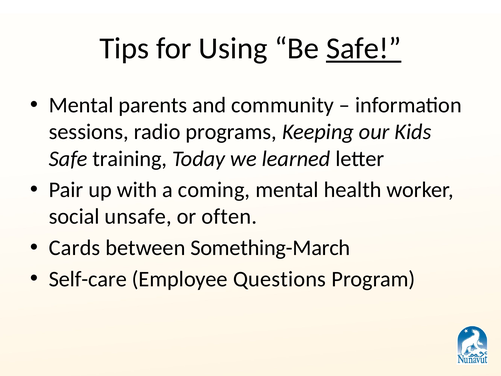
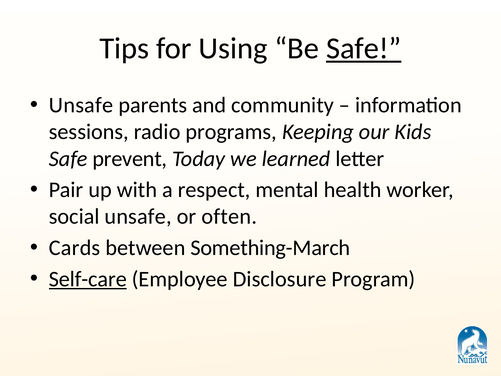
Mental: Mental -> Unsafe (81, 105)
training: training -> prevent (130, 159)
coming: coming -> respect (214, 190)
Self-care underline: none -> present (88, 279)
Questions: Questions -> Disclosure (280, 279)
